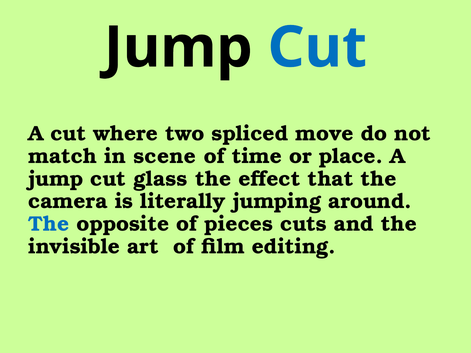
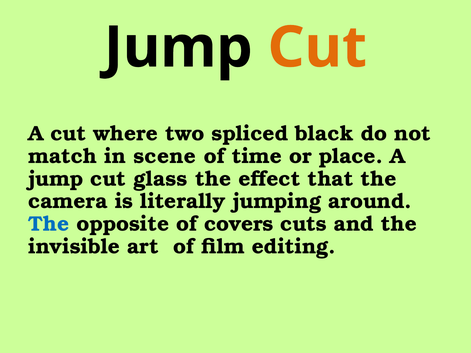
Cut colour: blue -> orange (317, 48)
move: move -> black (324, 134)
pieces: pieces -> covers (239, 224)
